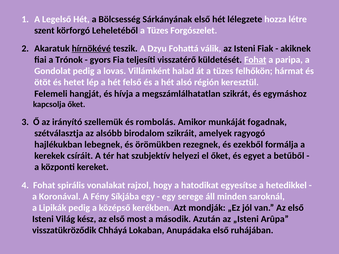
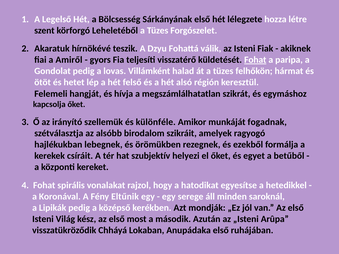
hírnökévé underline: present -> none (91, 49)
Trónok: Trónok -> Amiről (69, 60)
rombolás: rombolás -> különféle (156, 122)
Síkjába: Síkjába -> Eltűnik (125, 197)
